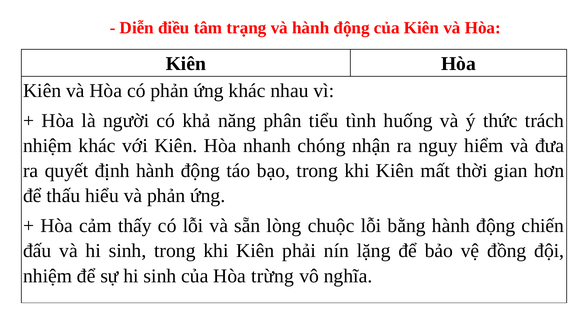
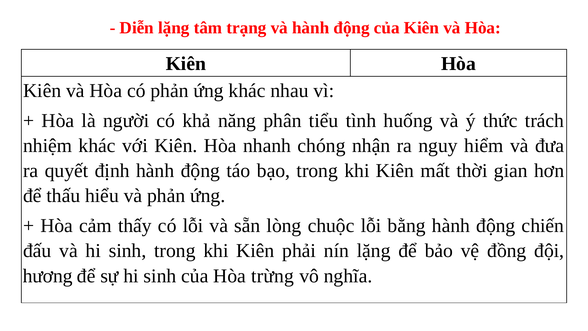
Diễn điều: điều -> lặng (174, 28)
nhiệm: nhiệm -> hương (48, 276)
